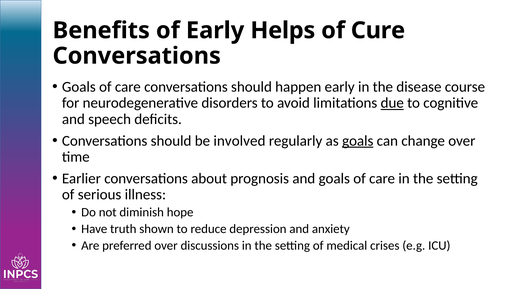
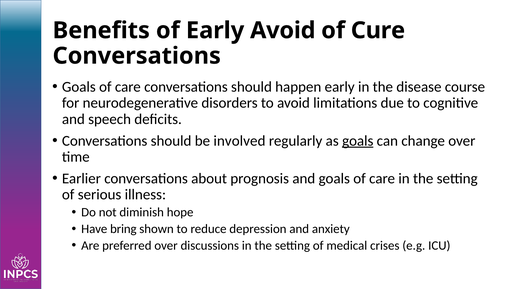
Early Helps: Helps -> Avoid (283, 30)
due underline: present -> none (392, 103)
truth: truth -> bring (123, 229)
